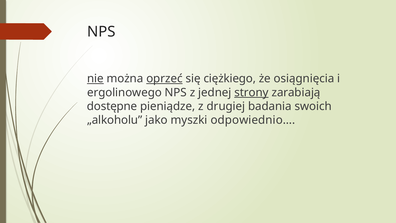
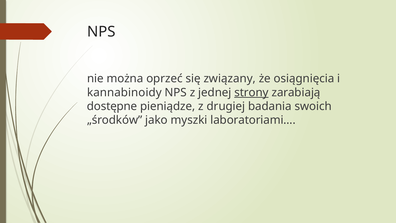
nie underline: present -> none (95, 79)
oprzeć underline: present -> none (164, 79)
ciężkiego: ciężkiego -> związany (230, 79)
ergolinowego: ergolinowego -> kannabinoidy (124, 92)
„alkoholu: „alkoholu -> „środków (115, 120)
odpowiednio…: odpowiednio… -> laboratoriami… (253, 120)
